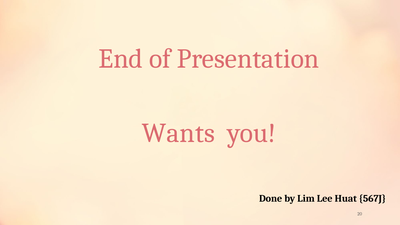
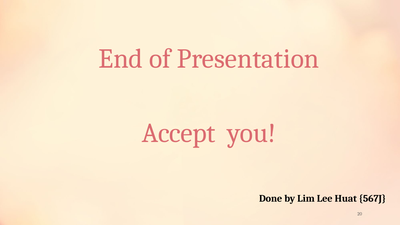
Wants: Wants -> Accept (179, 133)
